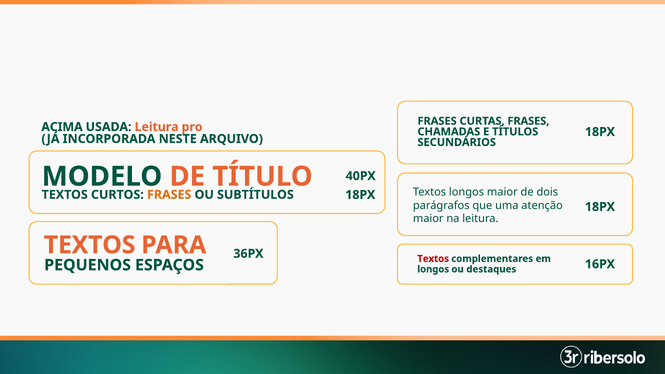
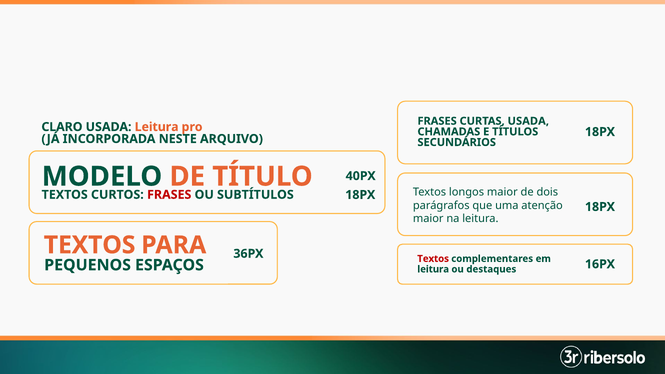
CURTAS FRASES: FRASES -> USADA (528, 121)
ACIMA: ACIMA -> CLARO (62, 127)
FRASES colour: orange -> red (169, 195)
longos: longos -> leitura (433, 269)
